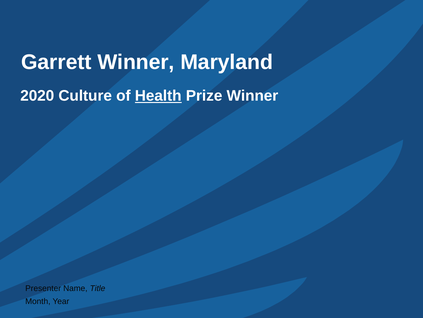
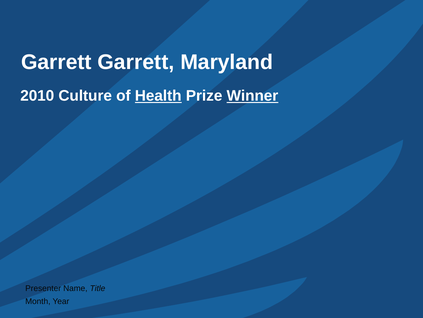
Garrett Winner: Winner -> Garrett (136, 62)
2020: 2020 -> 2010 (37, 96)
Winner underline: none -> present (252, 96)
